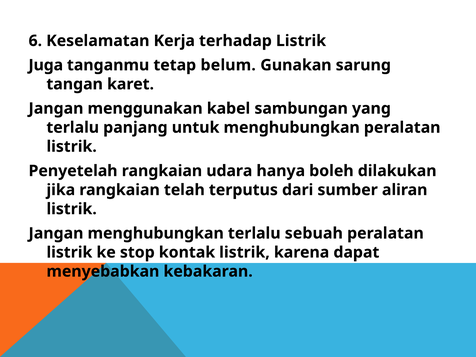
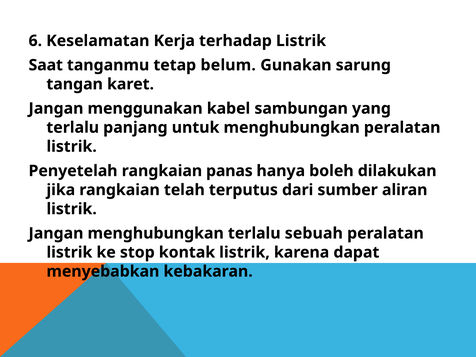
Juga: Juga -> Saat (46, 65)
udara: udara -> panas (229, 171)
